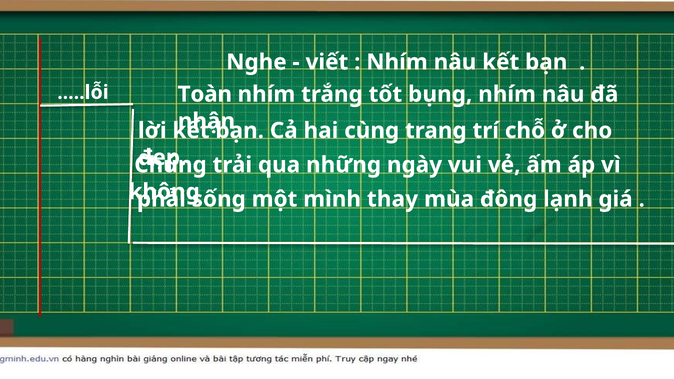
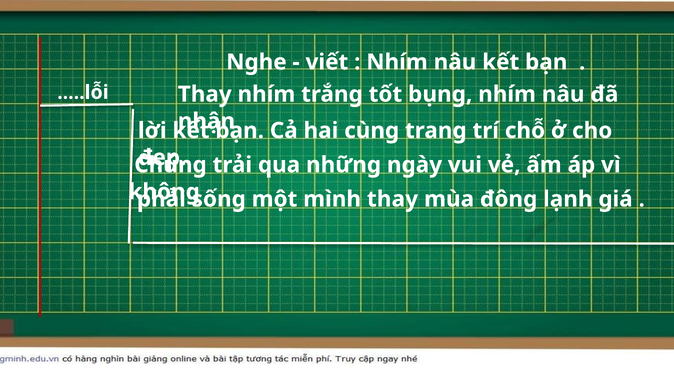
Toàn: Toàn -> Thay (205, 94)
